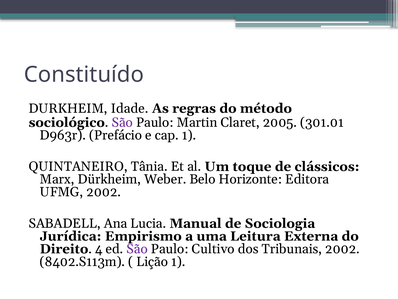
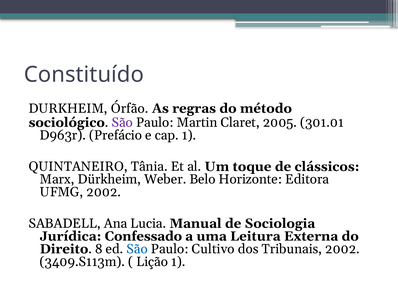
Idade: Idade -> Órfão (130, 108)
Empirismo: Empirismo -> Confessado (143, 236)
4: 4 -> 8 (99, 249)
São colour: purple -> blue (137, 249)
8402.S113m: 8402.S113m -> 3409.S113m (82, 261)
